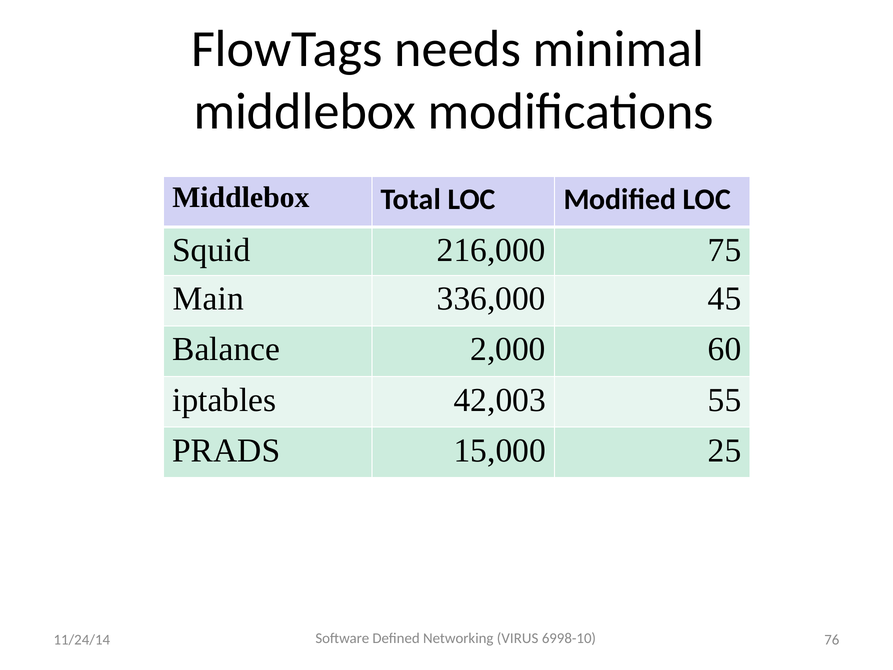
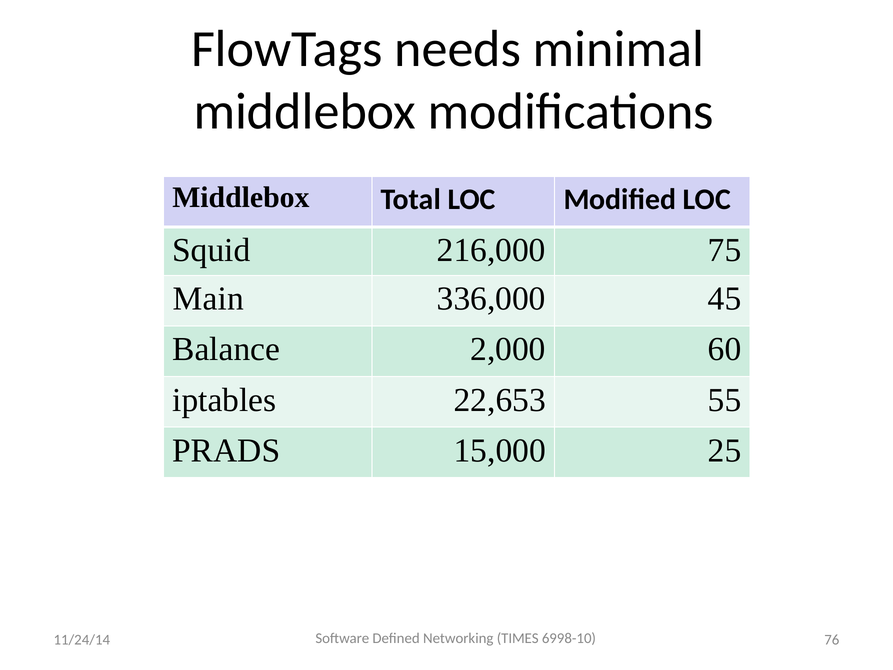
42,003: 42,003 -> 22,653 (500, 400)
VIRUS: VIRUS -> TIMES (518, 638)
